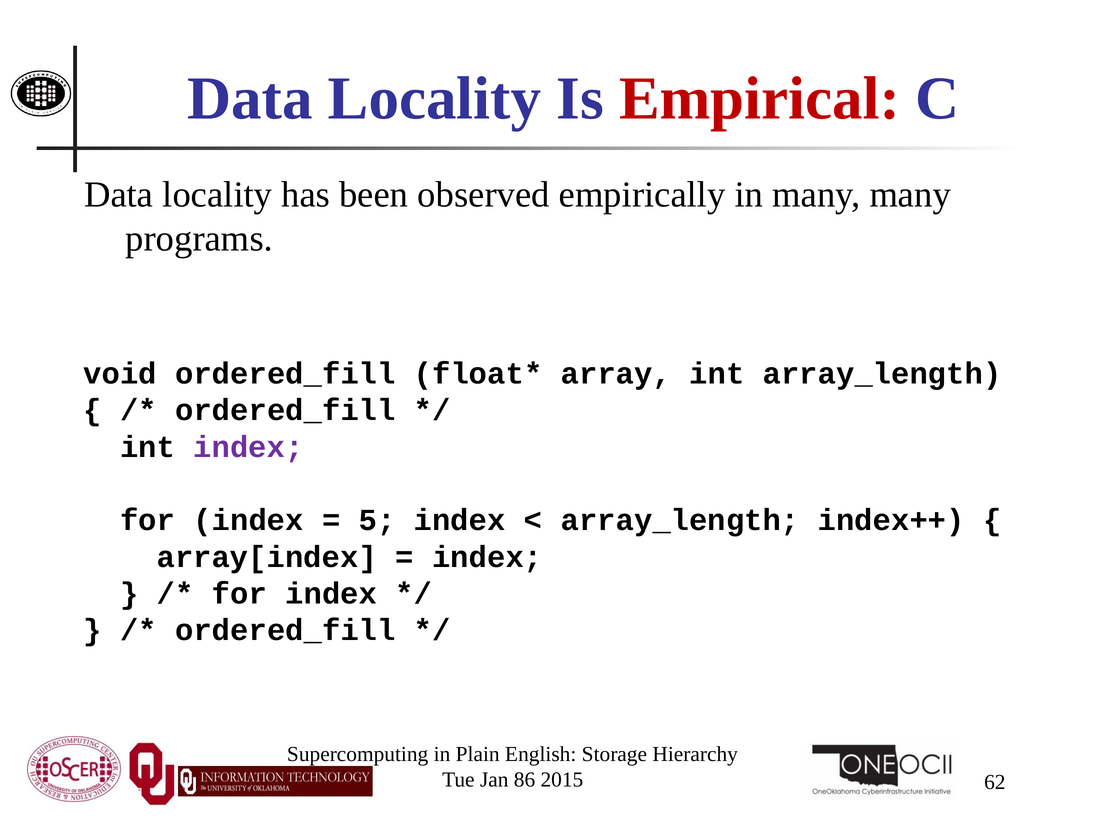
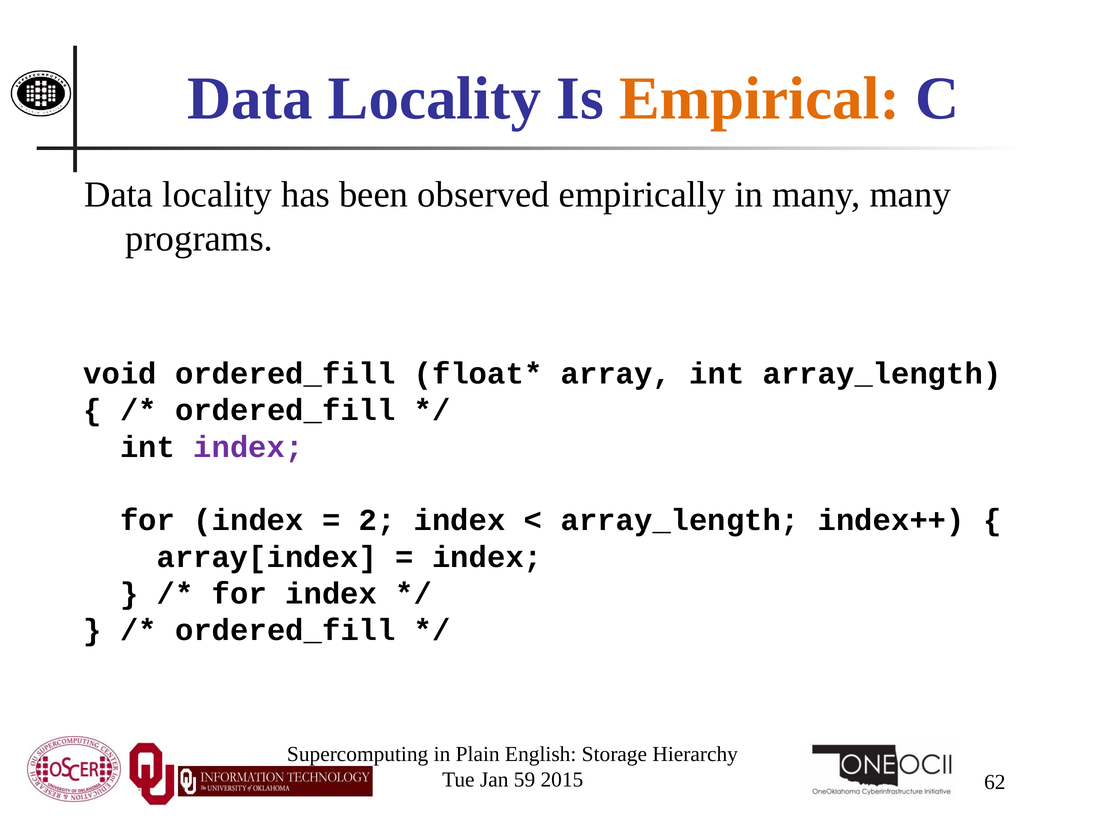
Empirical colour: red -> orange (759, 99)
5: 5 -> 2 (377, 520)
86: 86 -> 59 (525, 780)
